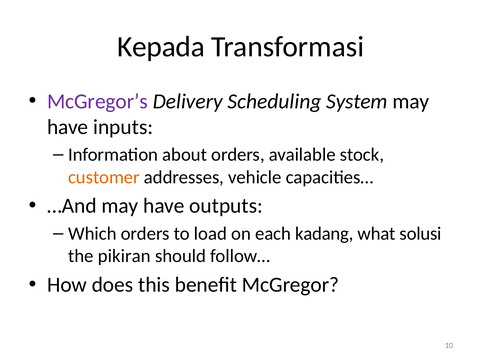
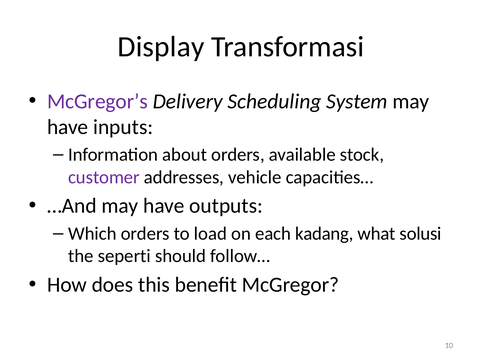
Kepada: Kepada -> Display (161, 47)
customer colour: orange -> purple (104, 177)
pikiran: pikiran -> seperti (124, 256)
